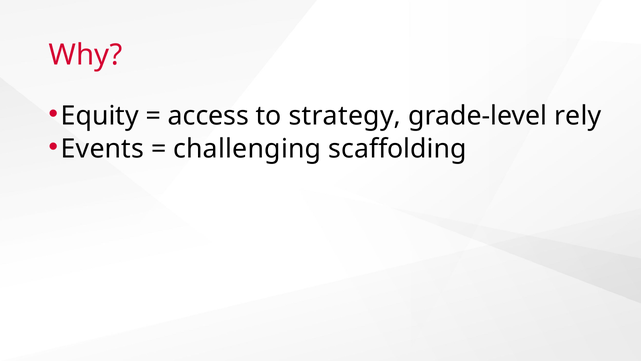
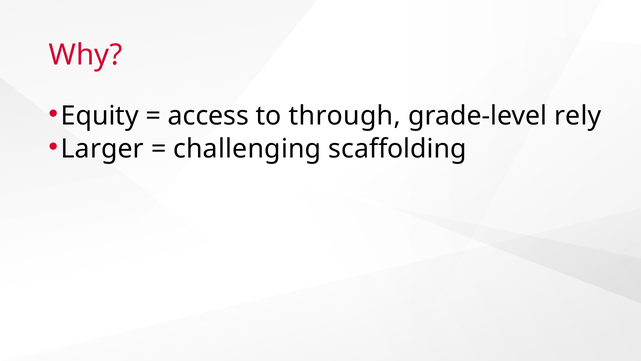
strategy: strategy -> through (345, 116)
Events: Events -> Larger (102, 149)
